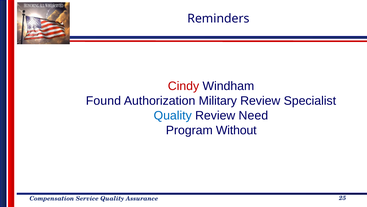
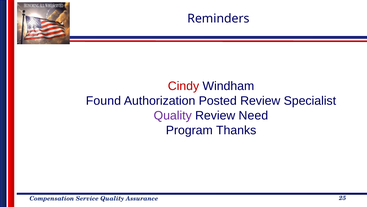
Military: Military -> Posted (218, 101)
Quality colour: blue -> purple (173, 115)
Without: Without -> Thanks (236, 130)
